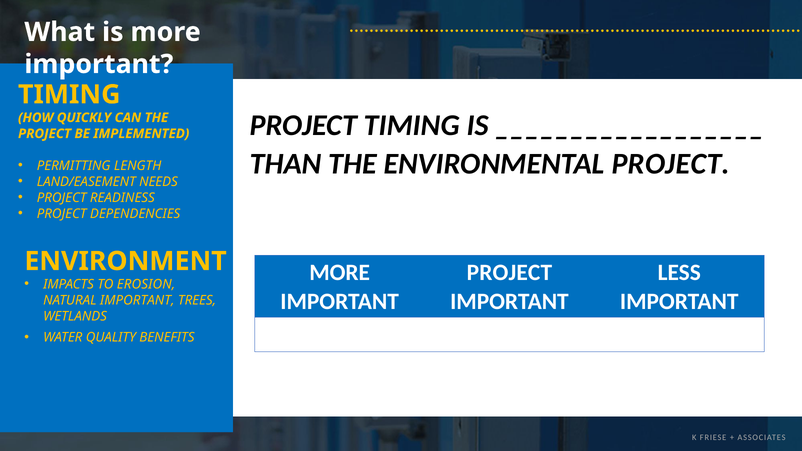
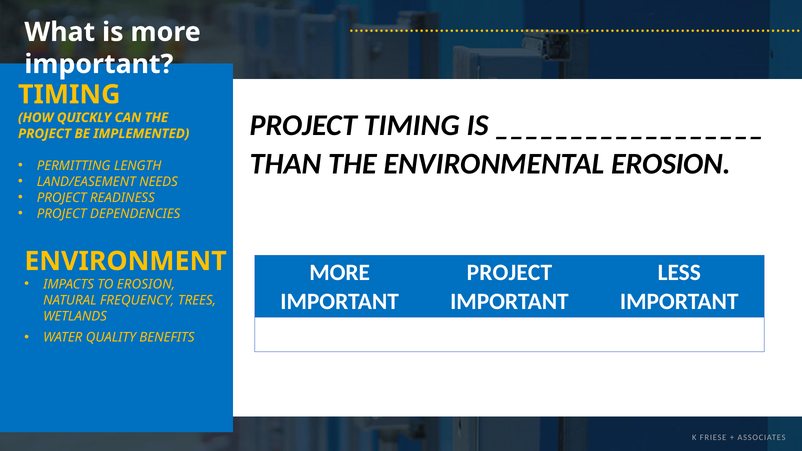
ENVIRONMENTAL PROJECT: PROJECT -> EROSION (671, 164)
NATURAL IMPORTANT: IMPORTANT -> FREQUENCY (137, 300)
